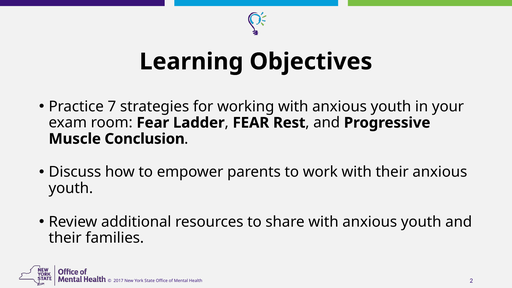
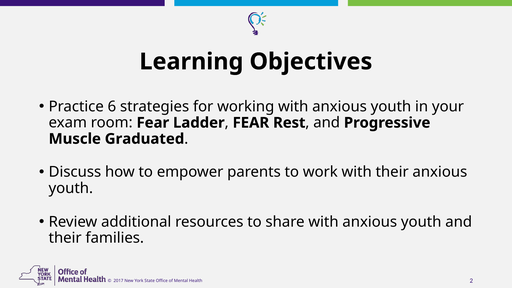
7: 7 -> 6 (112, 107)
Conclusion: Conclusion -> Graduated (145, 139)
